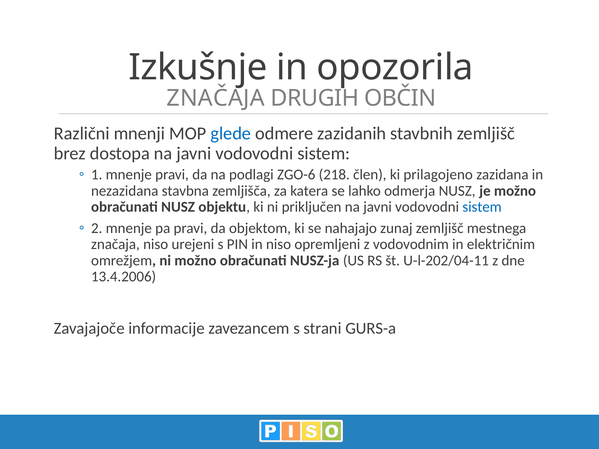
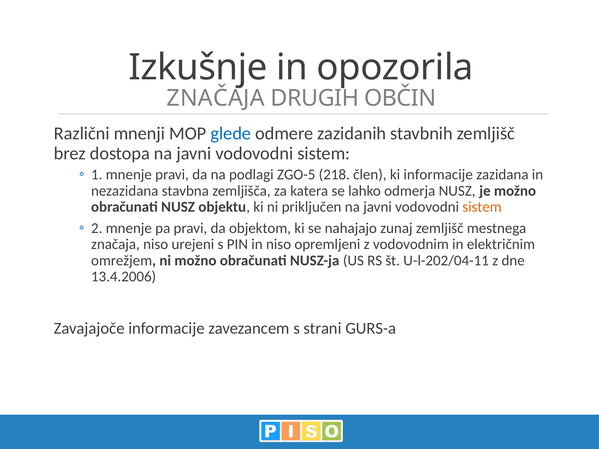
ZGO-6: ZGO-6 -> ZGO-5 (296, 175)
ki prilagojeno: prilagojeno -> informacije (438, 175)
sistem colour: blue -> orange (482, 207)
